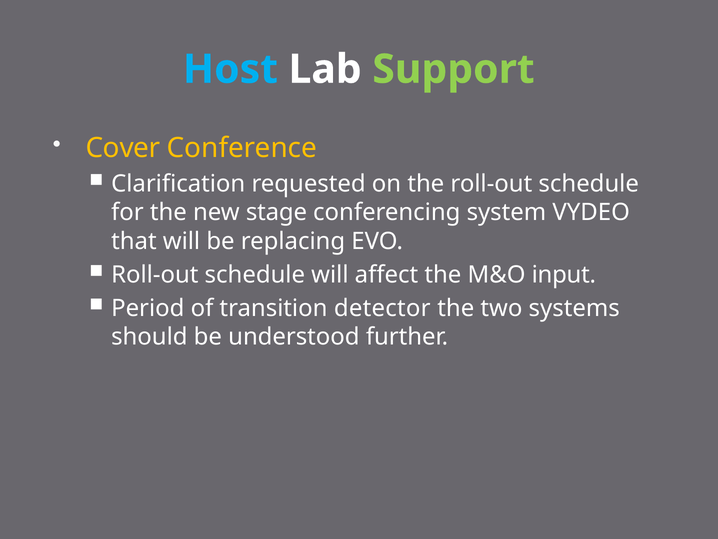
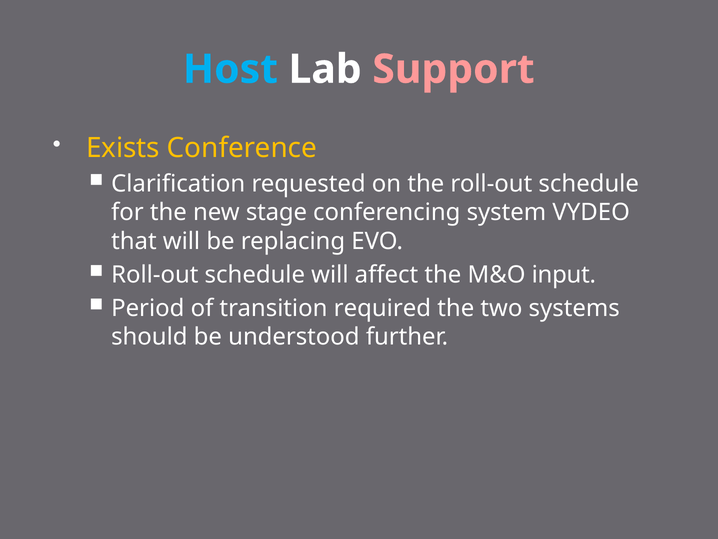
Support colour: light green -> pink (453, 69)
Cover: Cover -> Exists (123, 148)
detector: detector -> required (382, 308)
